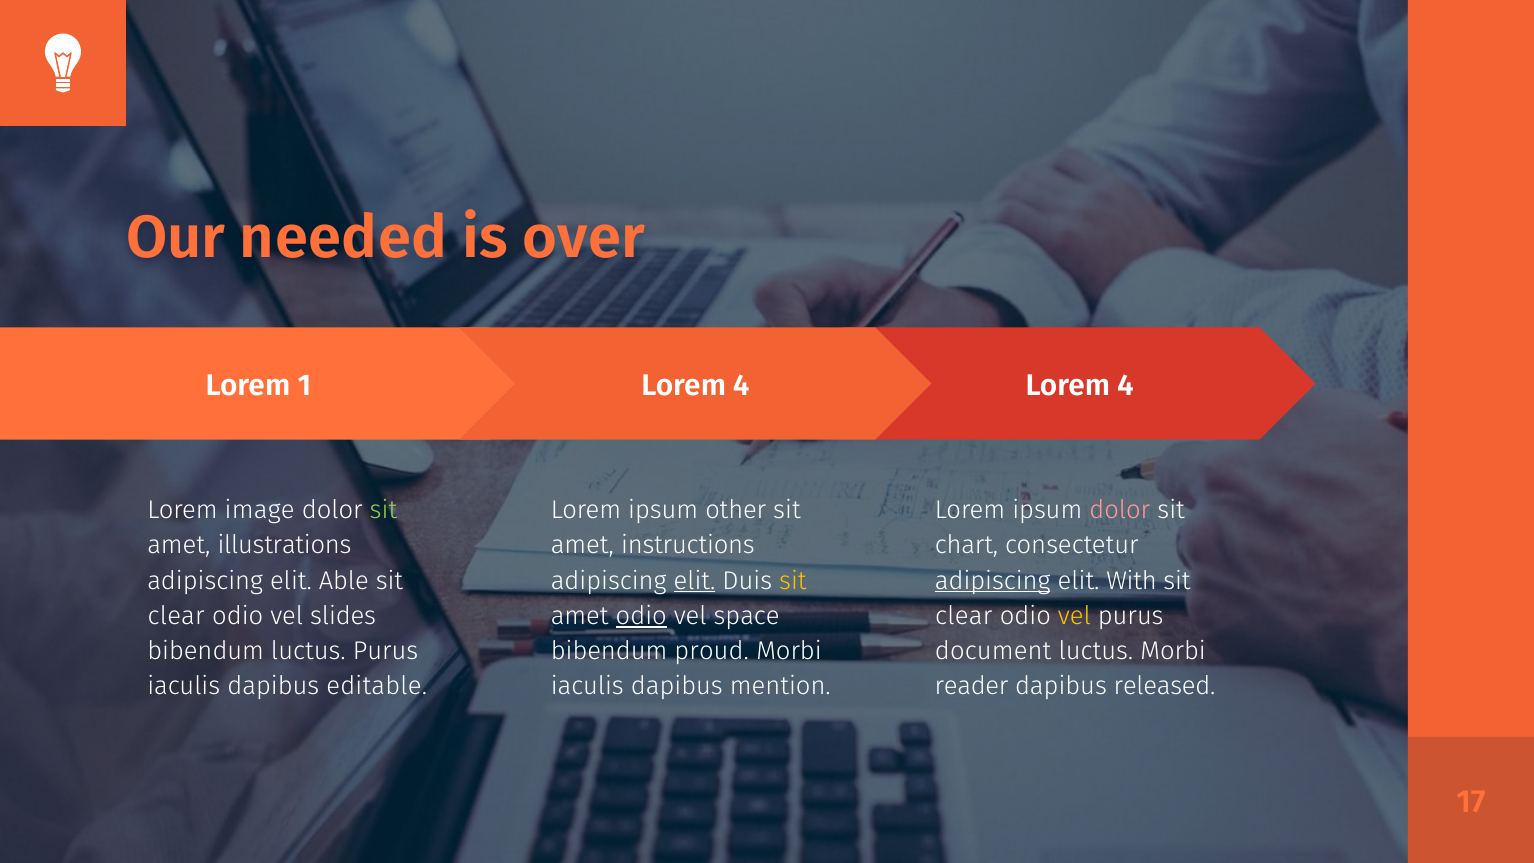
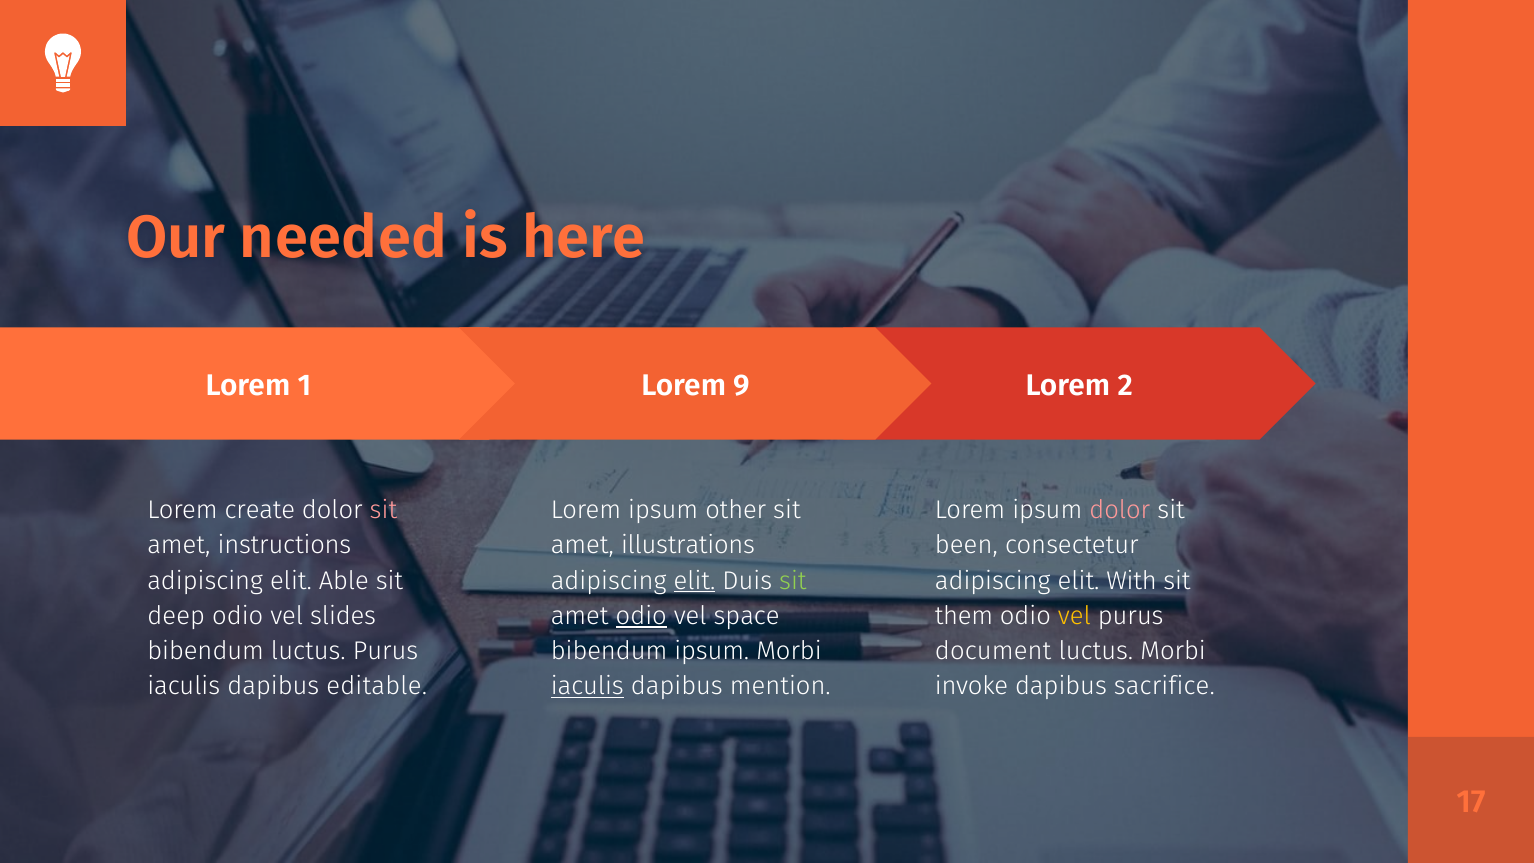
over: over -> here (584, 238)
4: 4 -> 9 (741, 386)
4: 4 -> 2 (1125, 386)
image: image -> create (260, 510)
sit colour: light green -> pink (383, 510)
illustrations: illustrations -> instructions (284, 545)
instructions: instructions -> illustrations (688, 545)
chart: chart -> been (966, 545)
sit colour: yellow -> light green (793, 581)
adipiscing underline: present -> none (993, 581)
clear: clear -> deep (176, 616)
clear: clear -> them (964, 616)
bibendum proud: proud -> ipsum (712, 651)
iaculis underline: none -> present (587, 686)
reader: reader -> invoke (972, 686)
released: released -> sacrifice (1164, 686)
